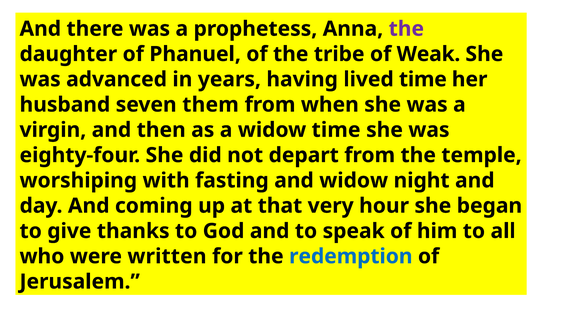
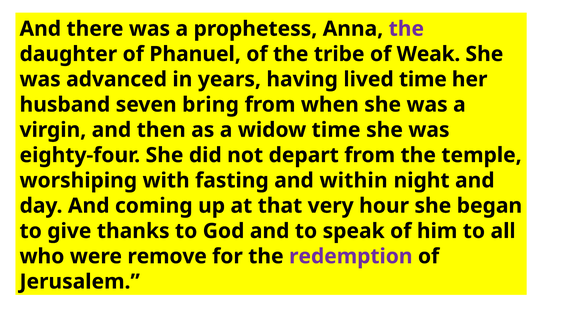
them: them -> bring (211, 105)
and widow: widow -> within (354, 180)
written: written -> remove (167, 256)
redemption colour: blue -> purple (351, 256)
